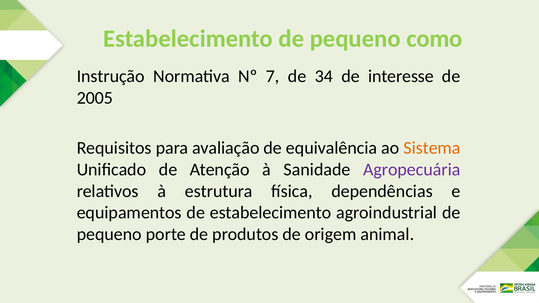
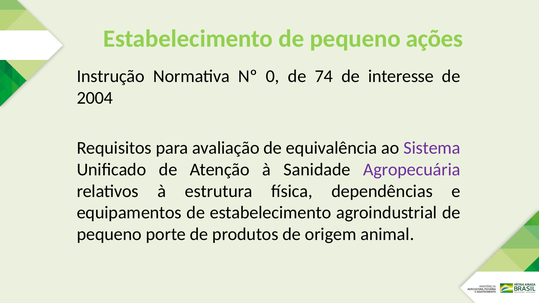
como: como -> ações (434, 39)
7: 7 -> 0 (273, 76)
34: 34 -> 74 (324, 76)
2005: 2005 -> 2004 (95, 98)
Sistema colour: orange -> purple (432, 148)
